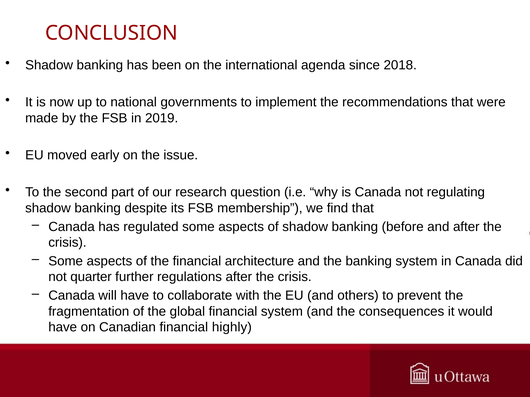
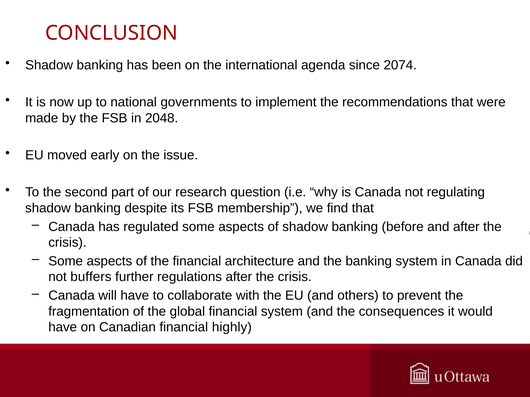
2018: 2018 -> 2074 (400, 65)
2019: 2019 -> 2048 (162, 118)
quarter: quarter -> buffers (91, 277)
